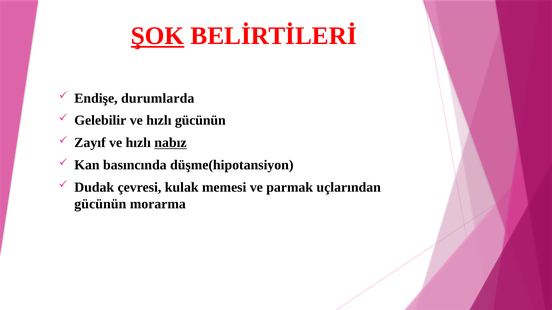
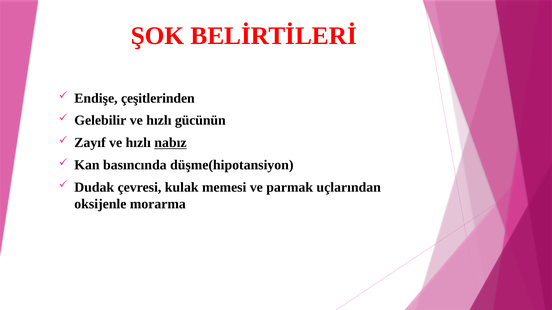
ŞOK underline: present -> none (158, 36)
durumlarda: durumlarda -> çeşitlerinden (158, 98)
gücünün: gücünün -> oksijenle (100, 204)
